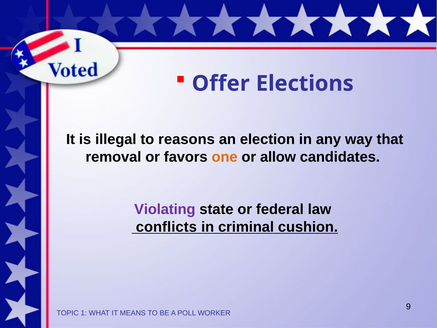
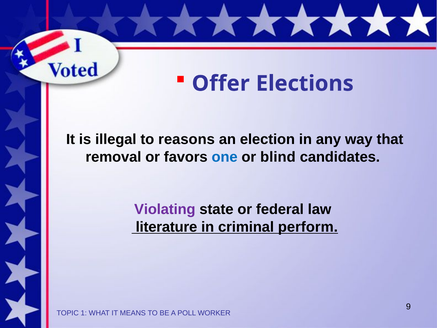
one colour: orange -> blue (225, 157)
allow: allow -> blind (278, 157)
conflicts: conflicts -> literature (166, 227)
cushion: cushion -> perform (308, 227)
